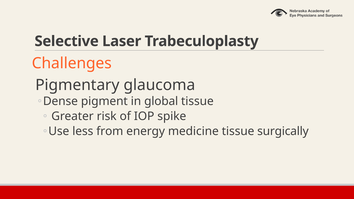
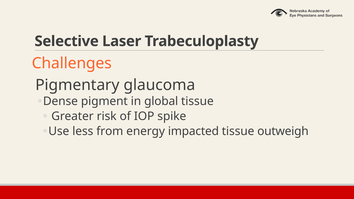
medicine: medicine -> impacted (193, 131)
surgically: surgically -> outweigh (283, 131)
